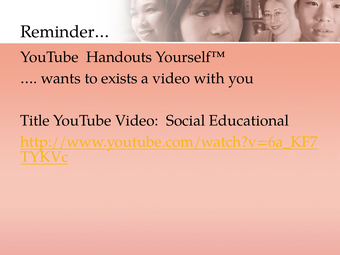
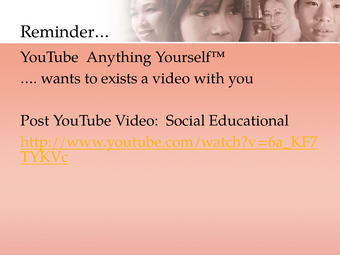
Handouts: Handouts -> Anything (119, 57)
Title: Title -> Post (35, 121)
